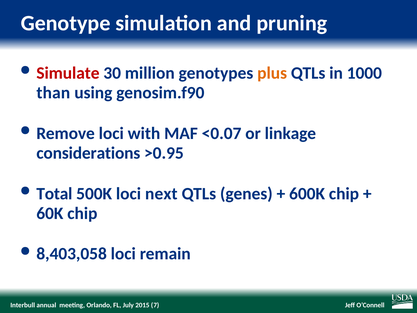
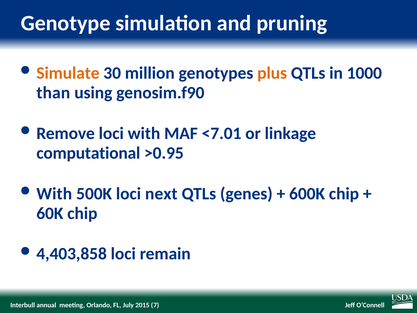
Simulate colour: red -> orange (68, 73)
<0.07: <0.07 -> <7.01 (222, 133)
considerations: considerations -> computational (88, 153)
Total: Total -> With (54, 193)
8,403,058: 8,403,058 -> 4,403,858 (72, 254)
